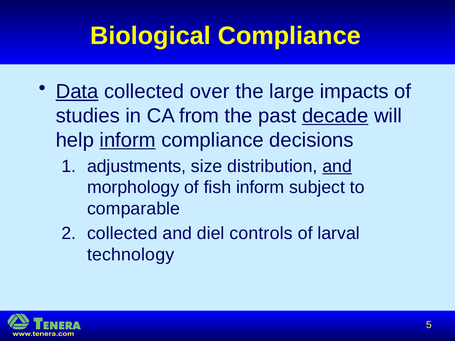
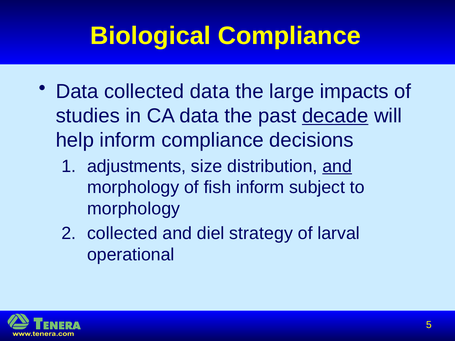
Data underline: present -> none (77, 92)
collected over: over -> data (210, 92)
CA from: from -> data (199, 116)
inform underline: present -> none (128, 140)
comparable: comparable -> morphology (134, 209)
controls: controls -> strategy (261, 234)
technology: technology -> operational (131, 255)
